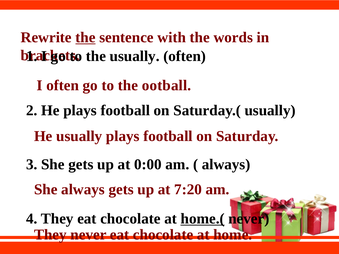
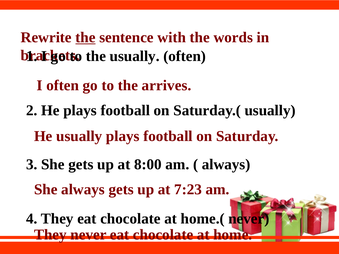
ootball: ootball -> arrives (167, 86)
0:00: 0:00 -> 8:00 (148, 165)
7:20: 7:20 -> 7:23 (188, 190)
home.( underline: present -> none (203, 219)
